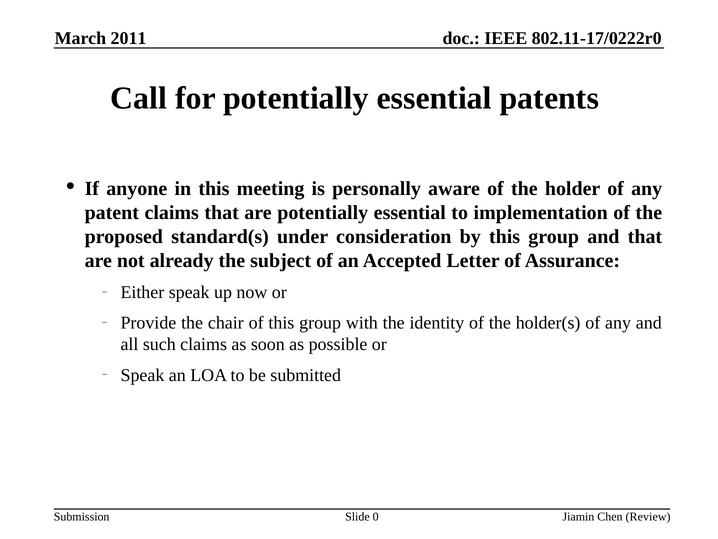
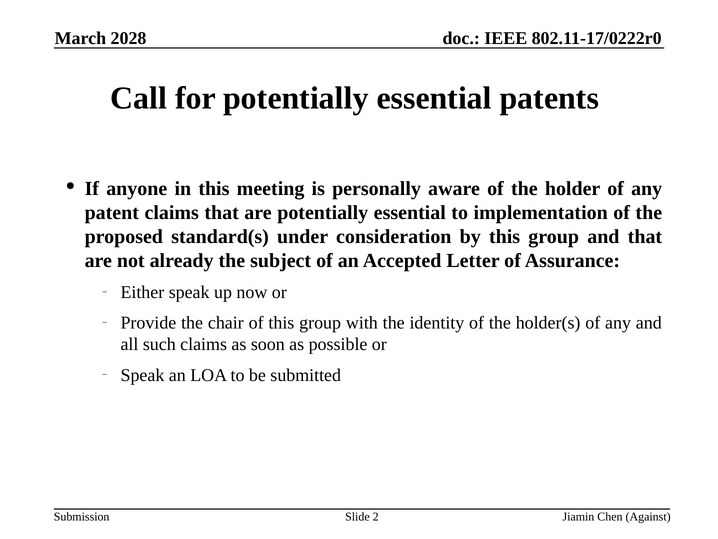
2011: 2011 -> 2028 (129, 38)
0: 0 -> 2 (376, 516)
Review: Review -> Against (648, 516)
